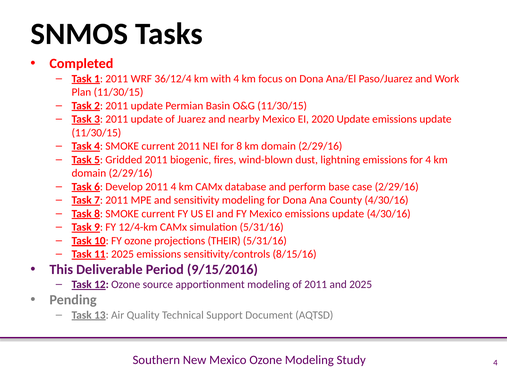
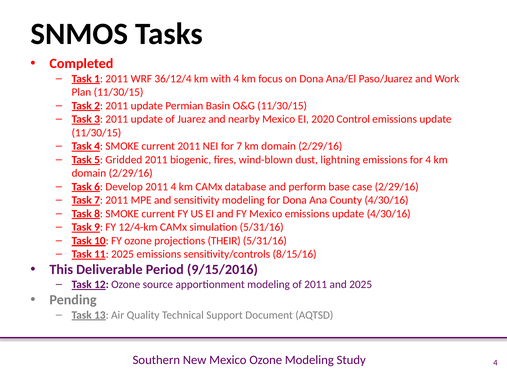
2020 Update: Update -> Control (353, 119)
for 8: 8 -> 7 (239, 146)
